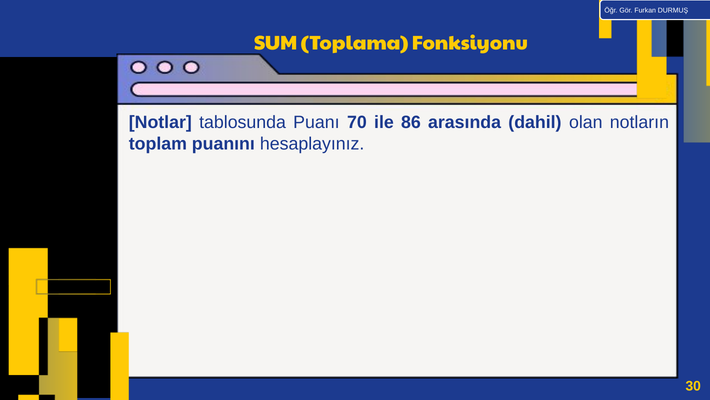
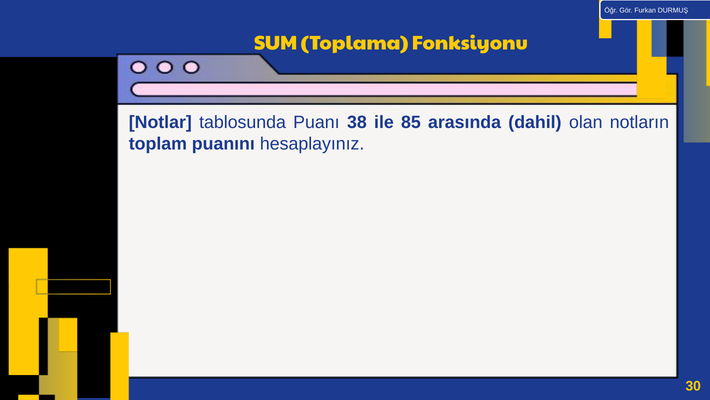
70: 70 -> 38 (357, 122)
86: 86 -> 85 (411, 122)
